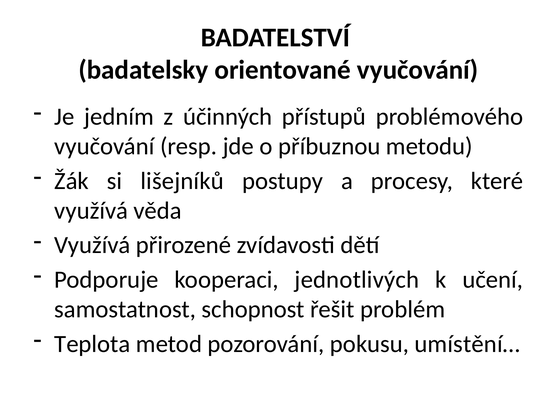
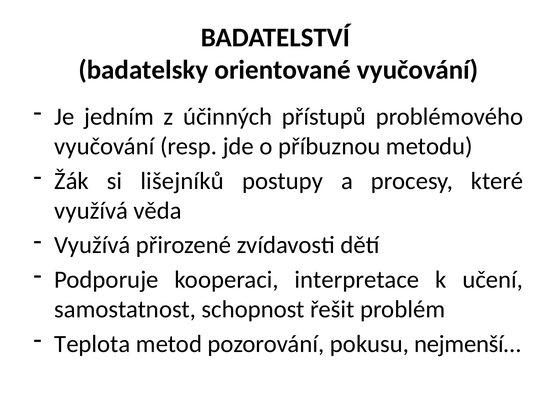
jednotlivých: jednotlivých -> interpretace (357, 280)
umístění…: umístění… -> nejmenší… (467, 345)
